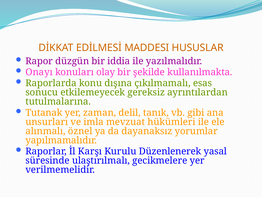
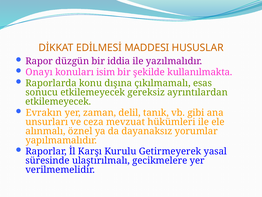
olay: olay -> isim (106, 72)
tutulmalarına: tutulmalarına -> etkilemeyecek (58, 101)
Tutanak: Tutanak -> Evrakın (44, 112)
imla: imla -> ceza (94, 122)
Düzenlenerek: Düzenlenerek -> Getirmeyerek (170, 151)
